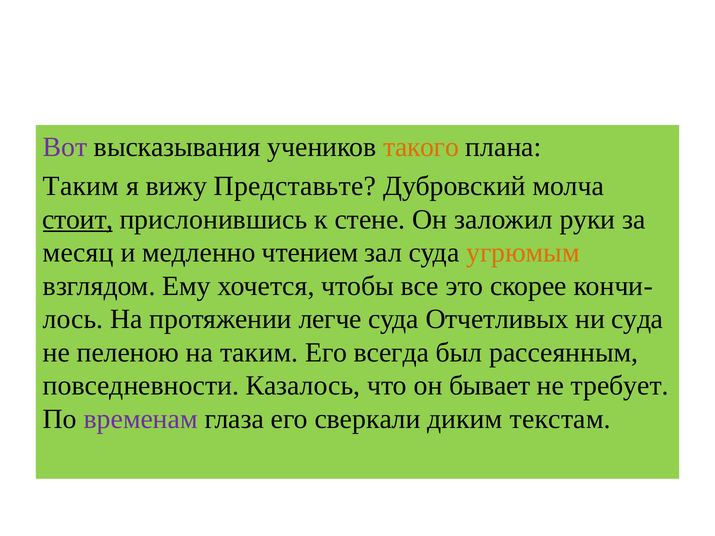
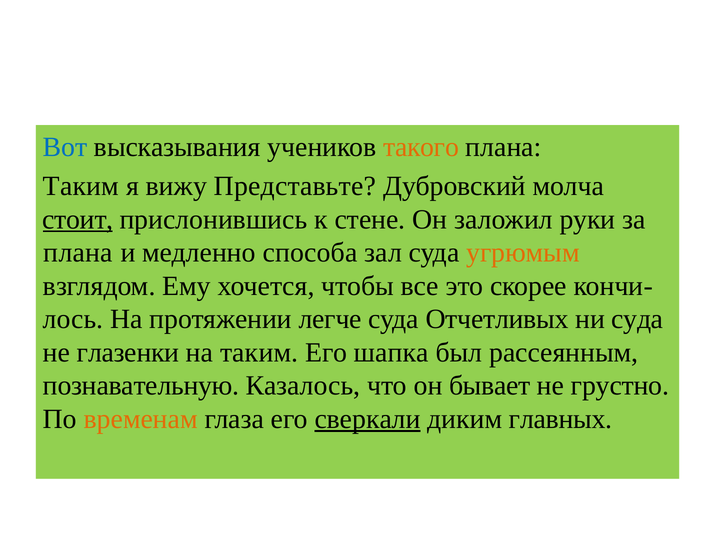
Вот colour: purple -> blue (65, 147)
месяц: месяц -> плана (78, 253)
чтением: чтением -> способа (310, 253)
пеленою: пеленою -> глазенки (128, 353)
всегда: всегда -> шапка (391, 353)
повседневности: повседневности -> познавательную (141, 386)
требует: требует -> грустно (620, 386)
временам colour: purple -> orange (141, 419)
сверкали underline: none -> present (368, 419)
текстам: текстам -> главных (561, 419)
